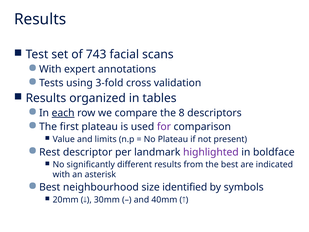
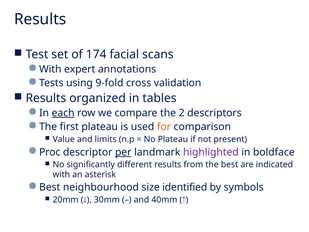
743: 743 -> 174 (96, 54)
3-fold: 3-fold -> 9-fold (109, 83)
8: 8 -> 2 (182, 113)
for colour: purple -> orange (164, 127)
Rest: Rest -> Proc (50, 152)
per underline: none -> present (123, 152)
